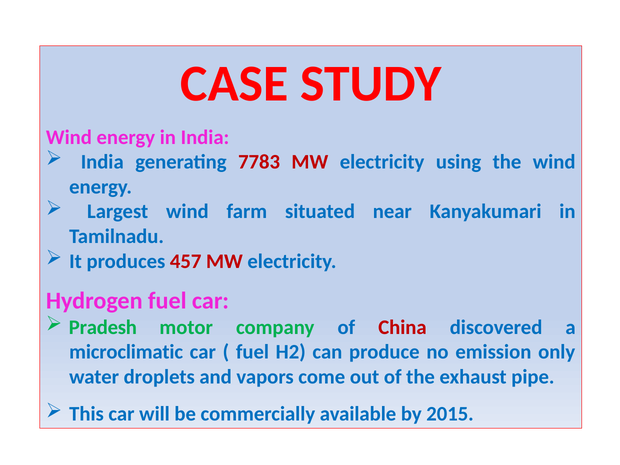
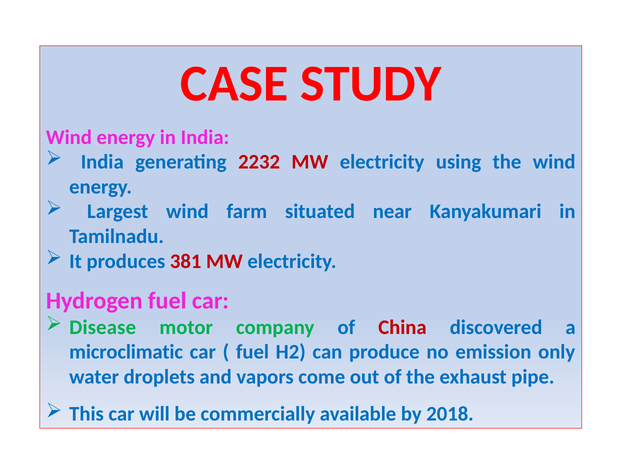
7783: 7783 -> 2232 (259, 162)
457: 457 -> 381 (186, 261)
Pradesh: Pradesh -> Disease (103, 327)
2015: 2015 -> 2018 (450, 414)
